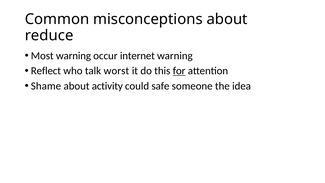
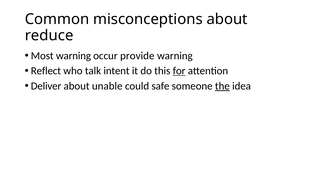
internet: internet -> provide (137, 56)
worst: worst -> intent (117, 71)
Shame: Shame -> Deliver (46, 86)
activity: activity -> unable (107, 86)
the underline: none -> present (222, 86)
